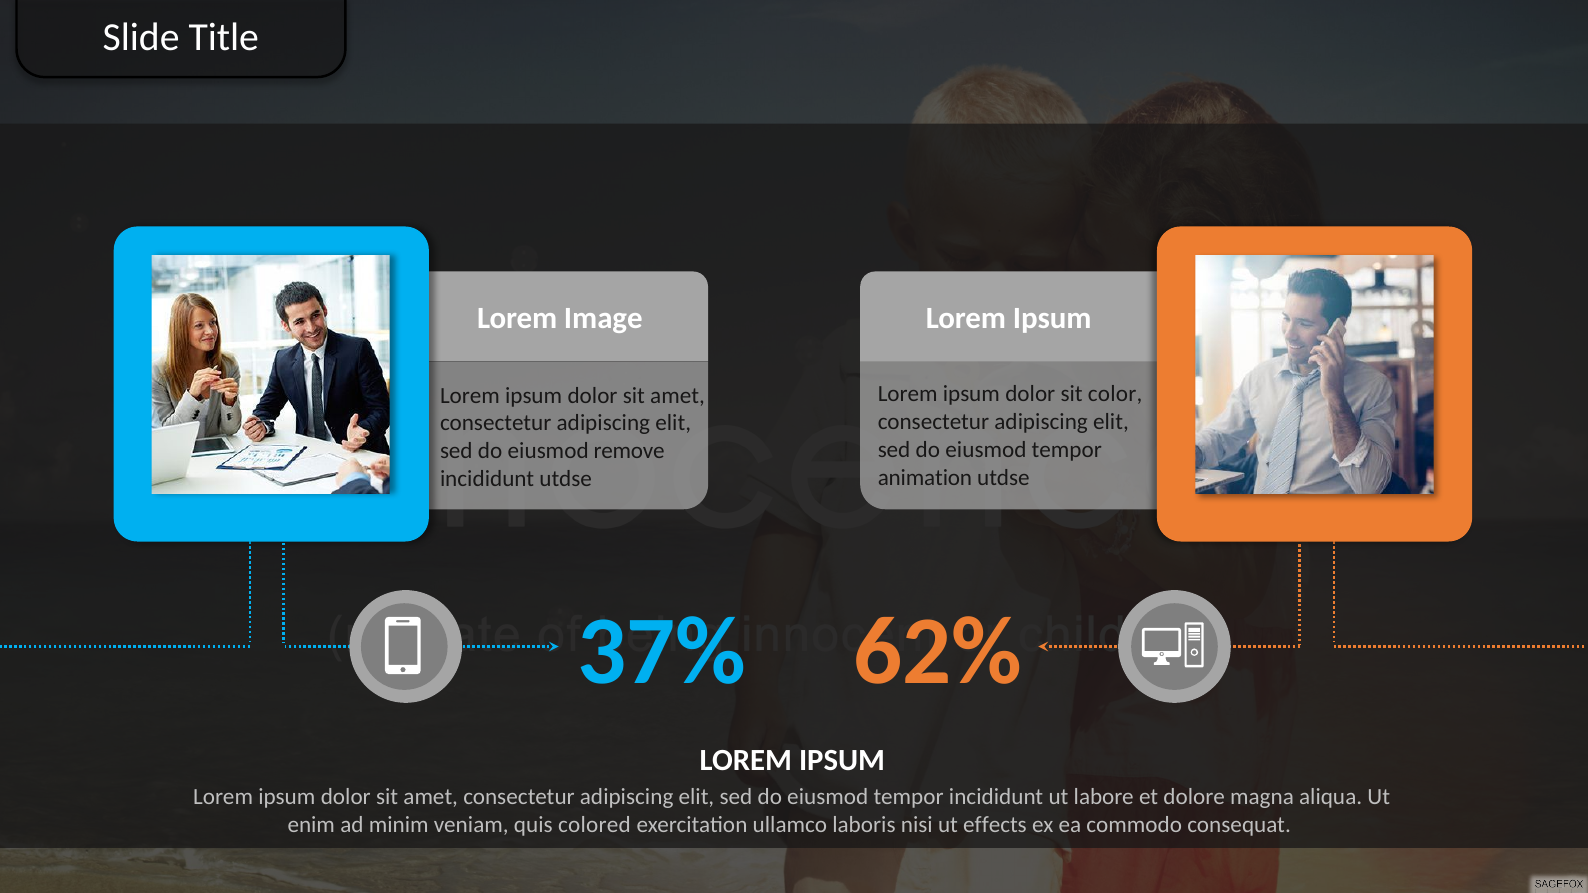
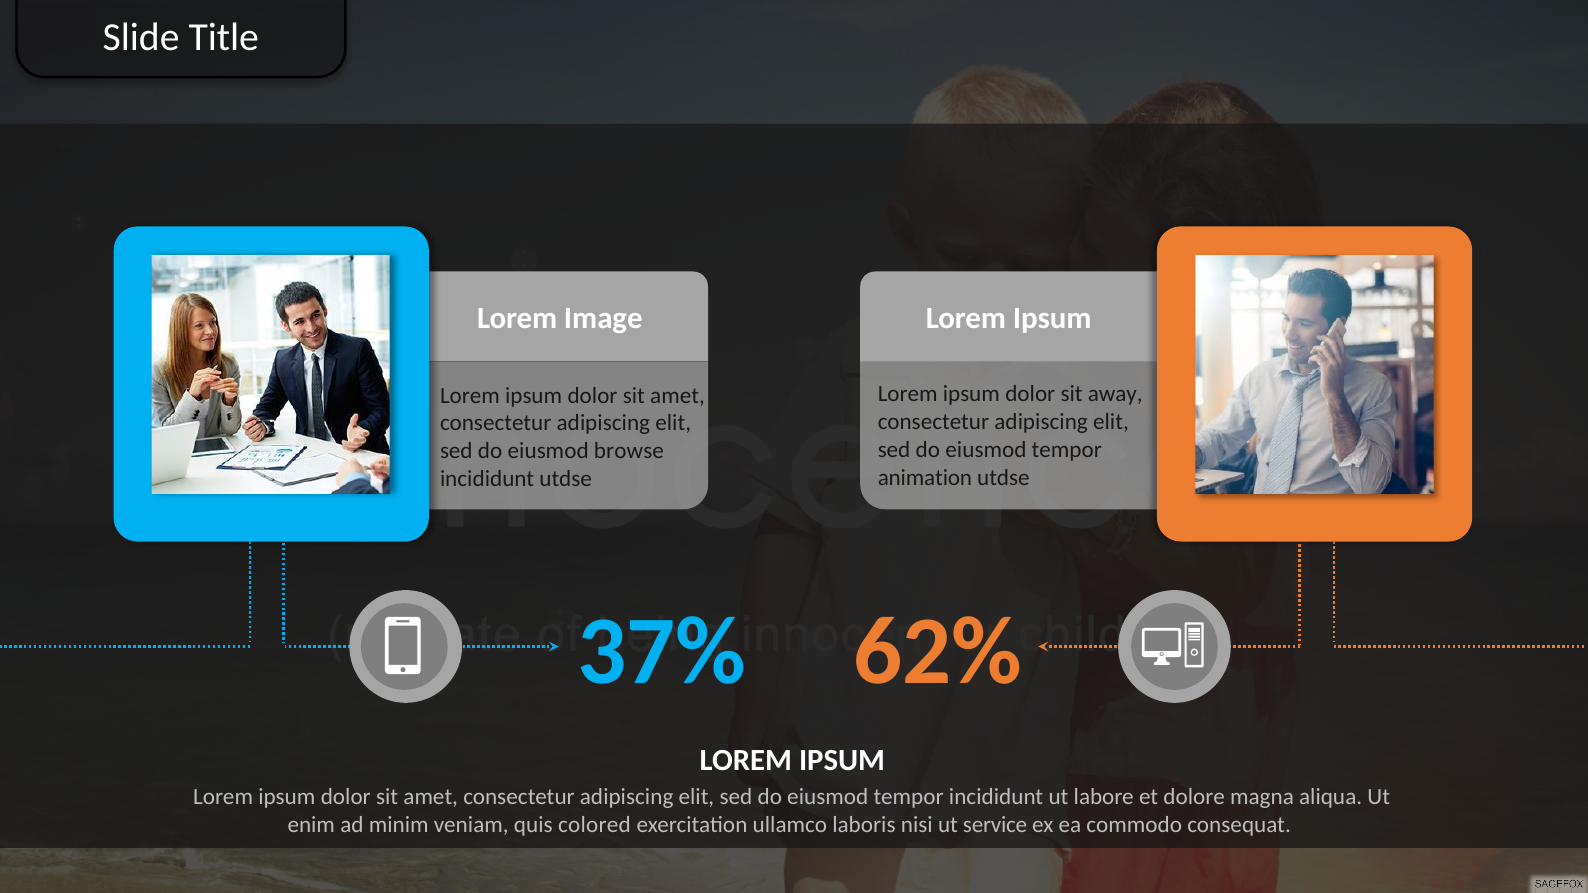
color: color -> away (1115, 394)
remove: remove -> browse (629, 451)
effects: effects -> service (995, 825)
